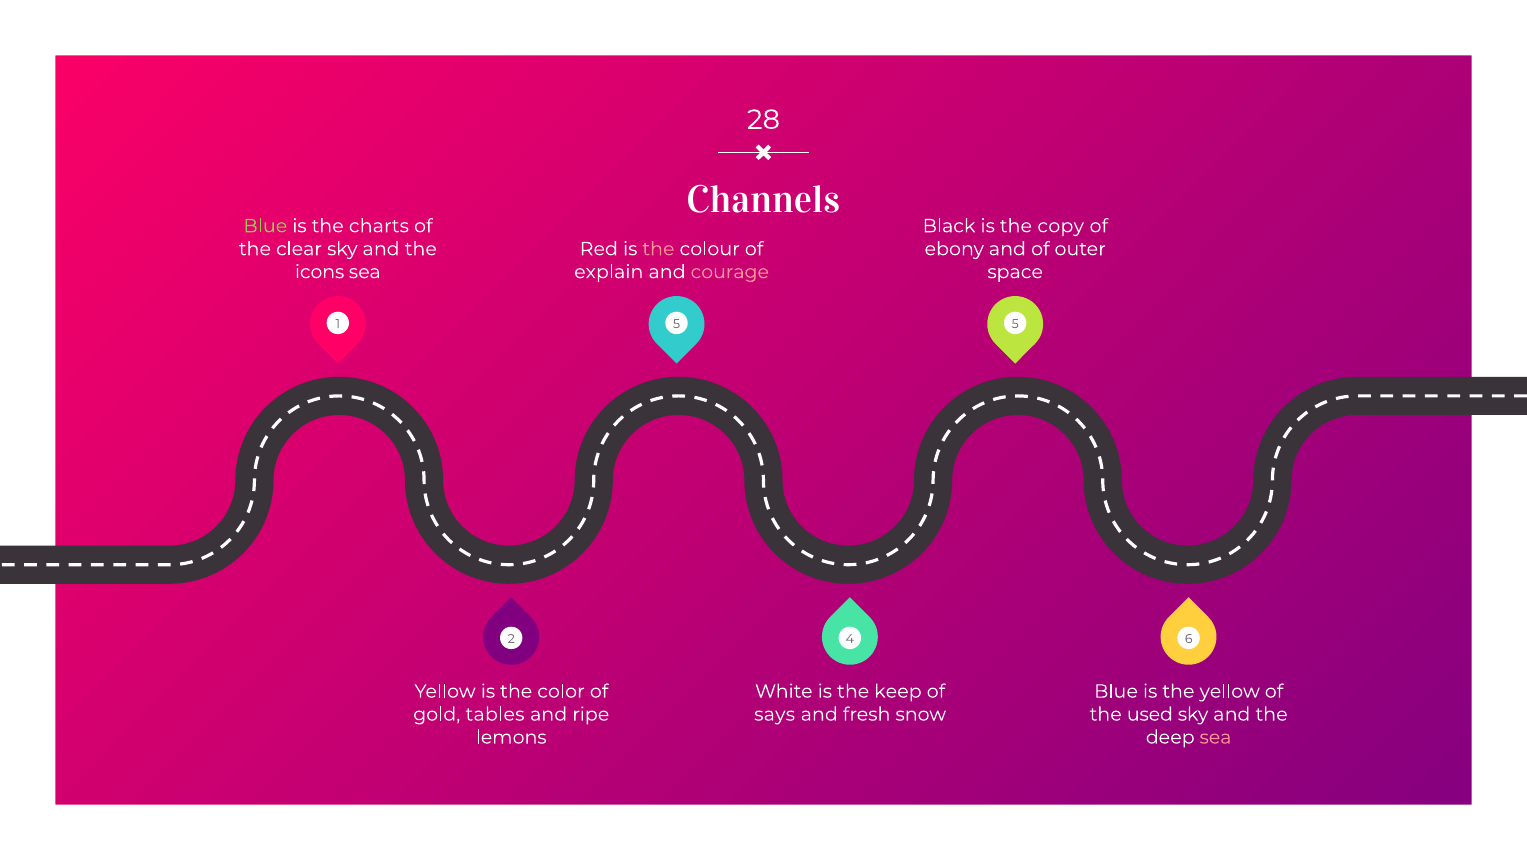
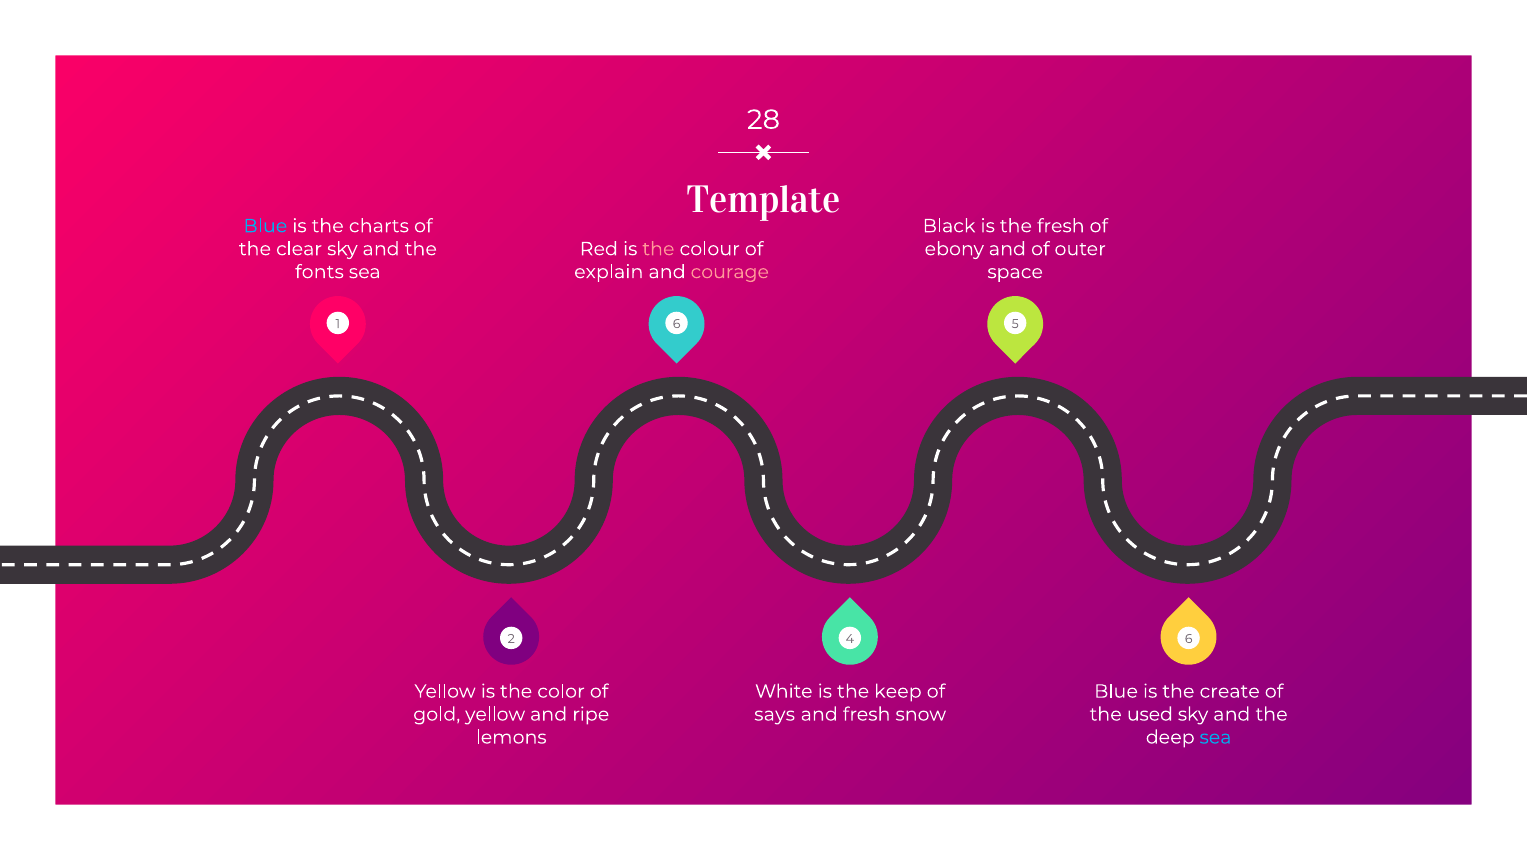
Channels: Channels -> Template (763, 200)
Blue colour: light green -> light blue (265, 226)
the copy: copy -> fresh (1061, 226)
icons: icons -> fonts (319, 272)
1 5: 5 -> 6 (677, 324)
the yellow: yellow -> create (1230, 691)
gold tables: tables -> yellow (495, 714)
sea colour: pink -> light blue (1216, 737)
